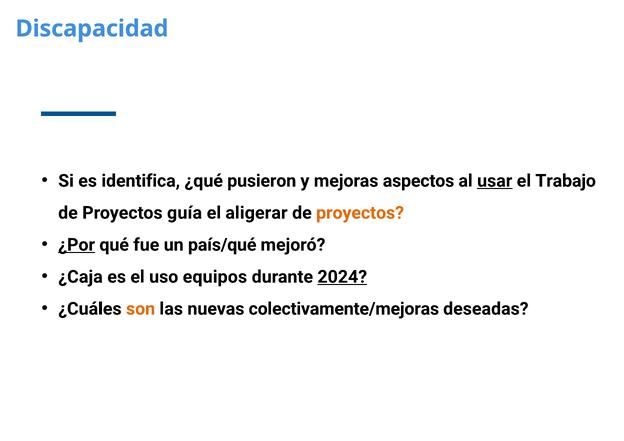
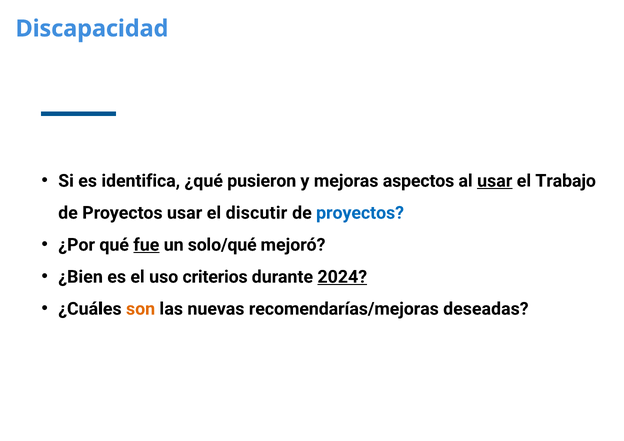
Proyectos guía: guía -> usar (185, 213)
aligerar: aligerar -> discutir (256, 213)
proyectos colour: orange -> blue (360, 213)
¿Por underline: present -> none (77, 245)
fue underline: none -> present (146, 245)
país/qué: país/qué -> solo/qué (222, 245)
¿Caja: ¿Caja -> ¿Bien (81, 277)
equipos: equipos -> criterios (215, 277)
colectivamente/mejoras: colectivamente/mejoras -> recomendarías/mejoras (344, 309)
